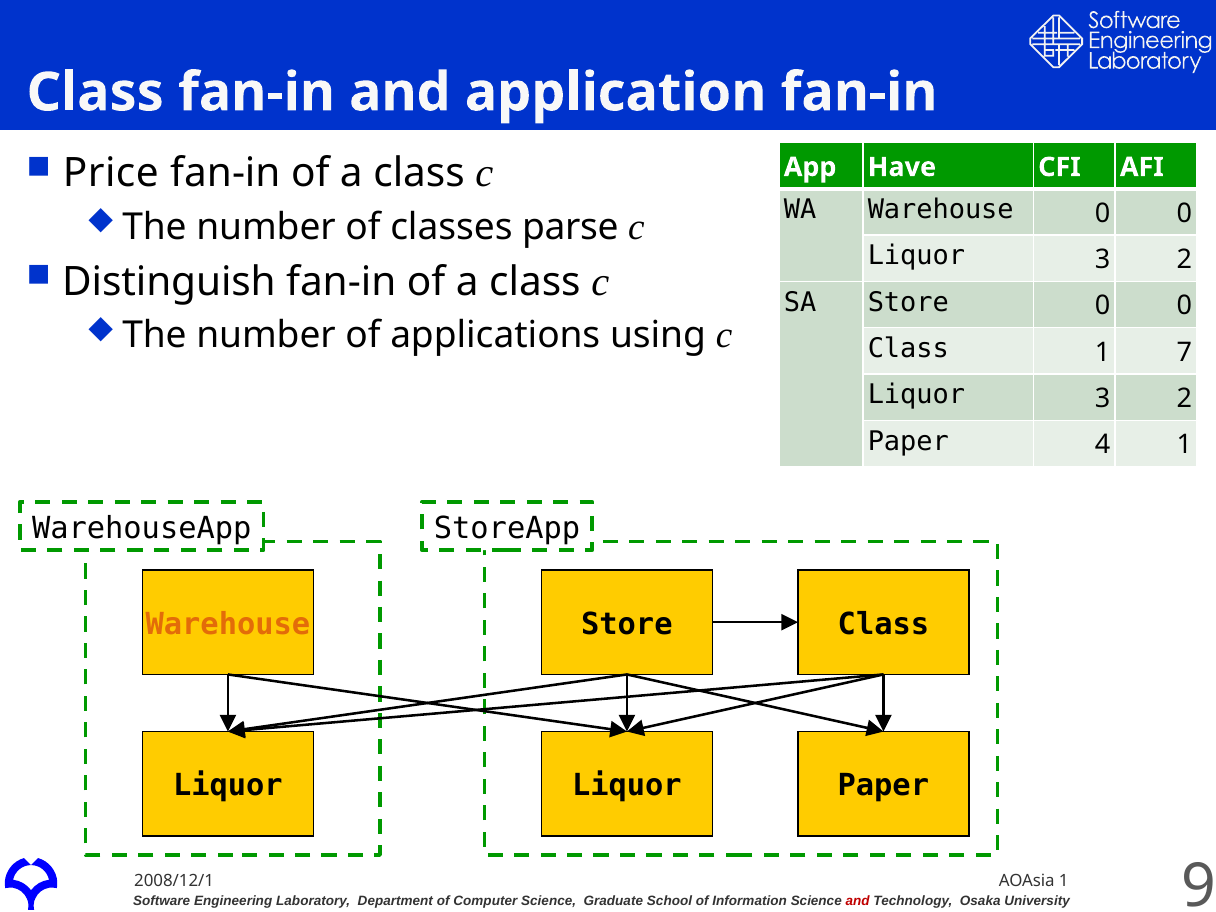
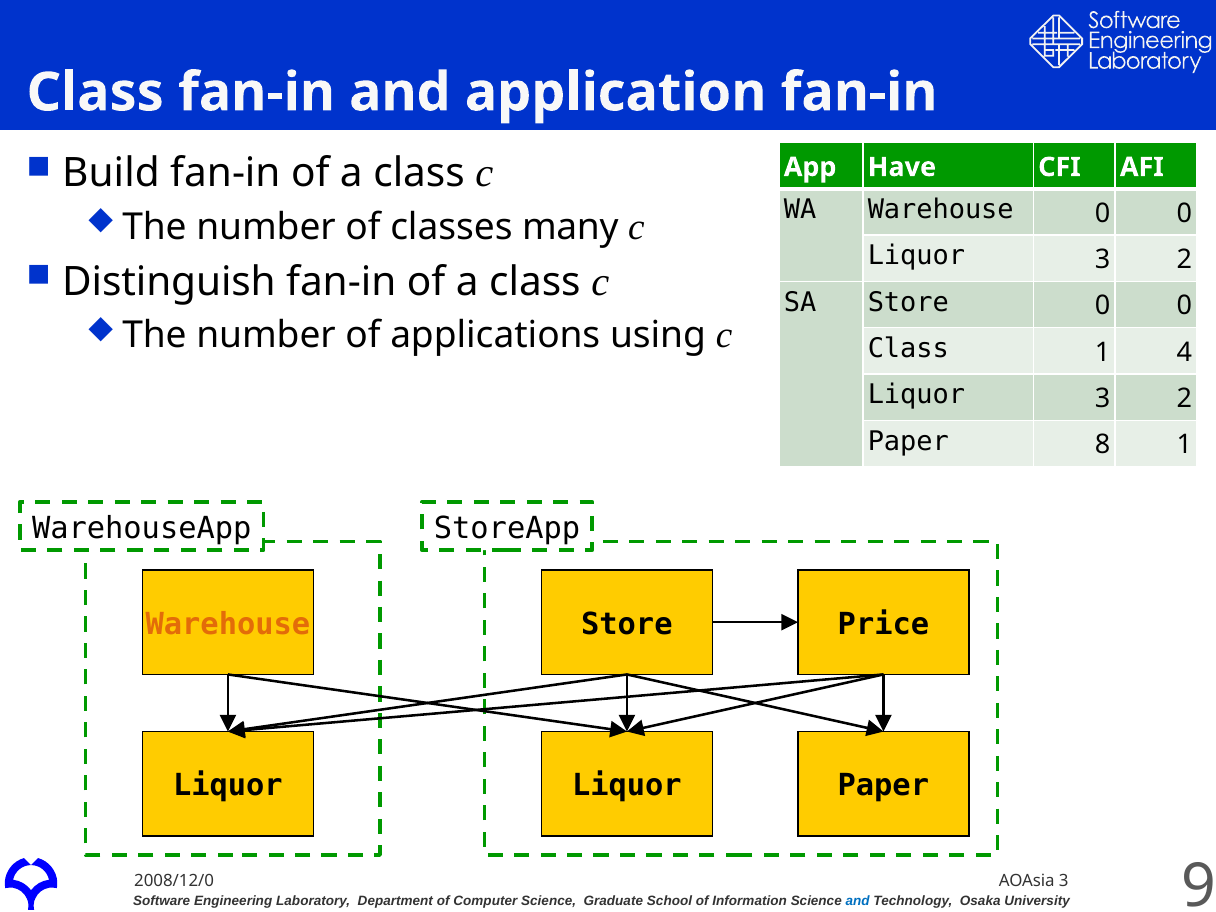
Price: Price -> Build (111, 173)
parse: parse -> many (570, 227)
7: 7 -> 4 (1184, 352)
4: 4 -> 8 (1103, 445)
Class: Class -> Price (883, 624)
2008/12/1: 2008/12/1 -> 2008/12/0 (174, 881)
AOAsia 1: 1 -> 3 (1064, 881)
and colour: red -> blue (858, 901)
